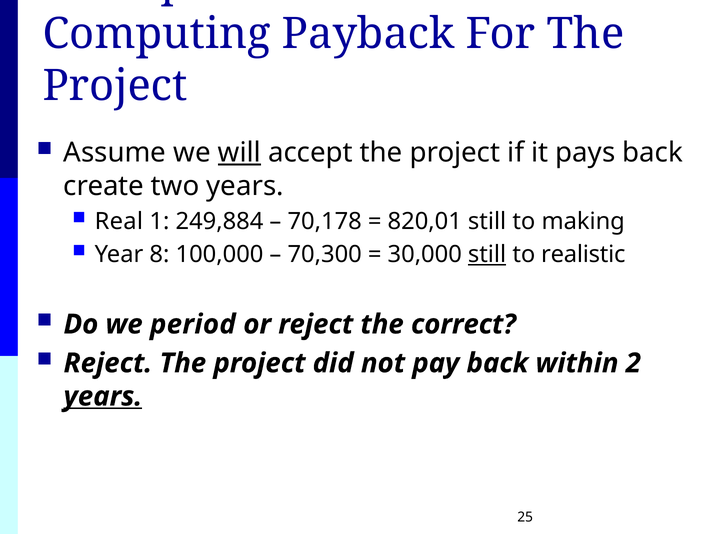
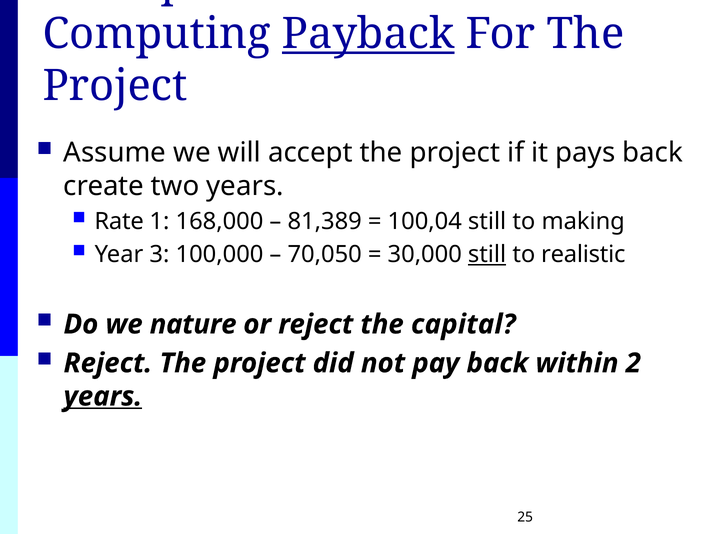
Payback underline: none -> present (368, 34)
will underline: present -> none (239, 153)
Real: Real -> Rate (119, 221)
249,884: 249,884 -> 168,000 (219, 221)
70,178: 70,178 -> 81,389 (325, 221)
820,01: 820,01 -> 100,04 (425, 221)
8: 8 -> 3 (159, 254)
70,300: 70,300 -> 70,050 (325, 254)
period: period -> nature (193, 324)
correct: correct -> capital (463, 324)
